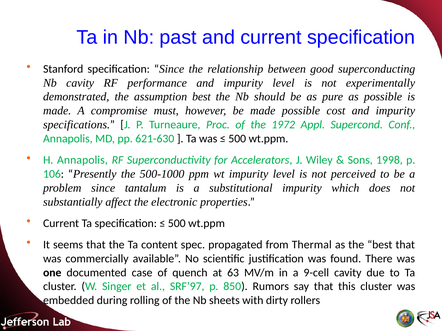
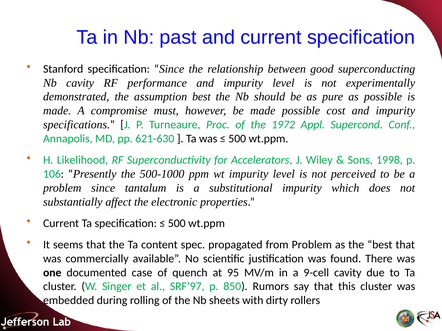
H Annapolis: Annapolis -> Likelihood (82, 160)
from Thermal: Thermal -> Problem (312, 245)
63: 63 -> 95 (233, 273)
